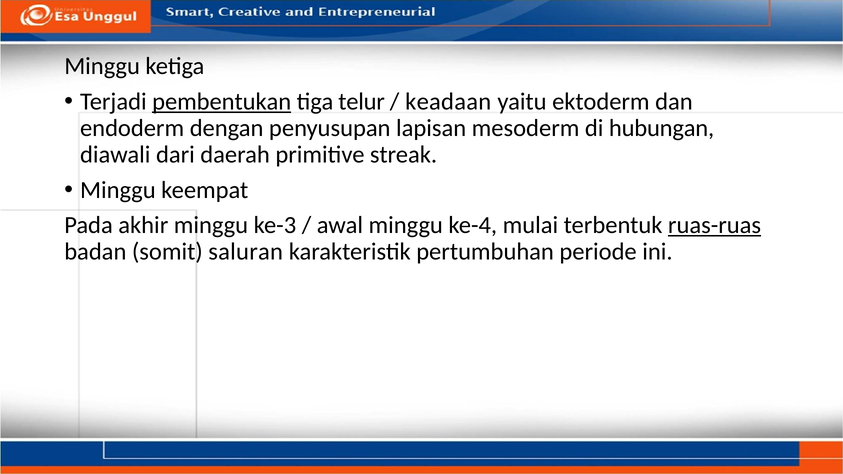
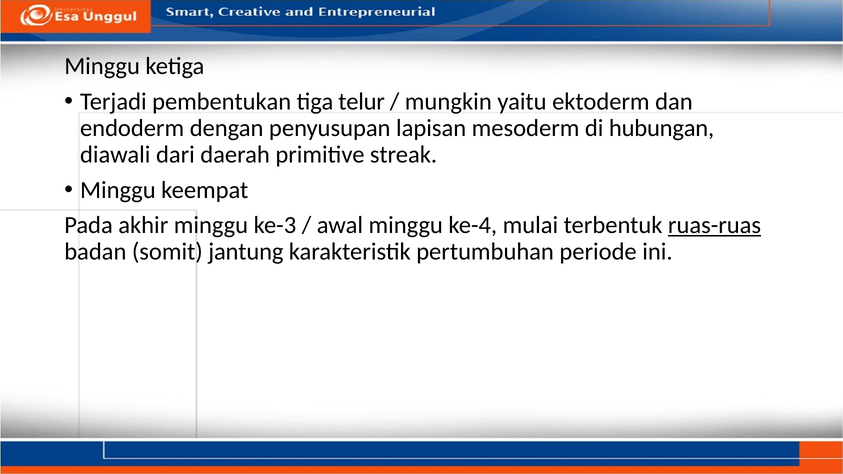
pembentukan underline: present -> none (222, 102)
keadaan: keadaan -> mungkin (448, 102)
saluran: saluran -> jantung (246, 252)
